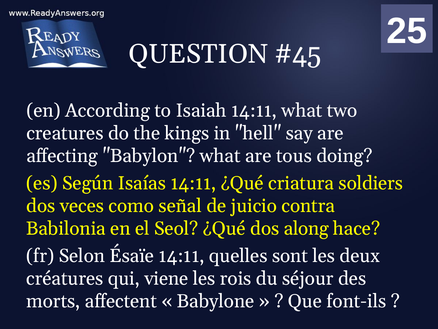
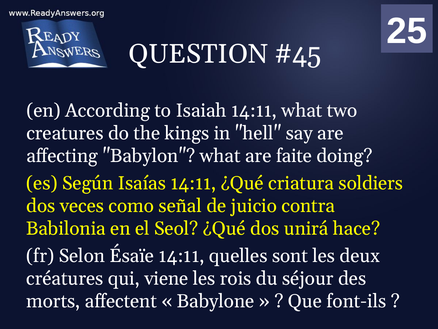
tous: tous -> faite (294, 156)
along: along -> unirá (306, 228)
